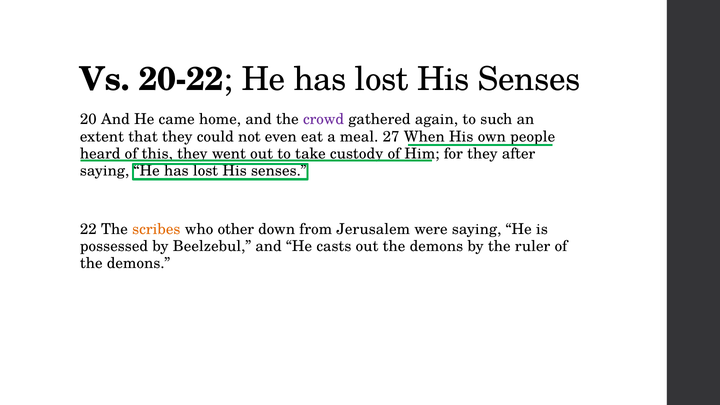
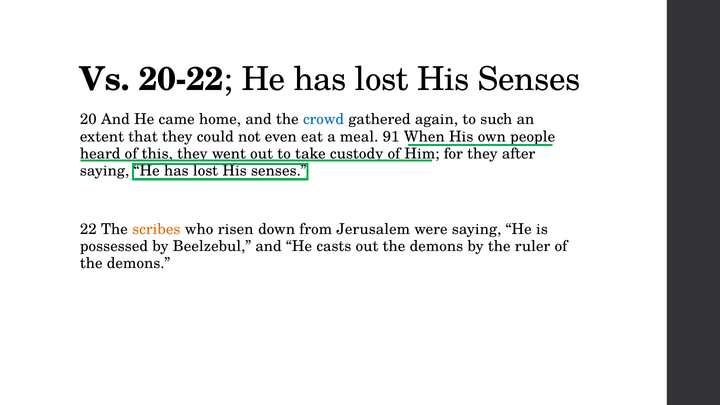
crowd colour: purple -> blue (324, 119)
27: 27 -> 91 (391, 137)
other: other -> risen (236, 229)
